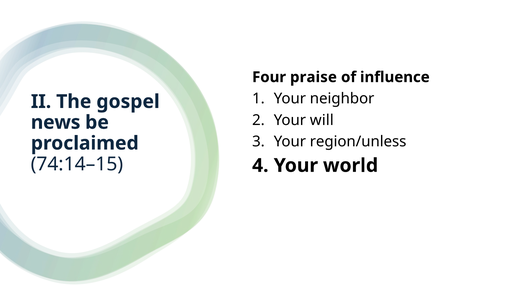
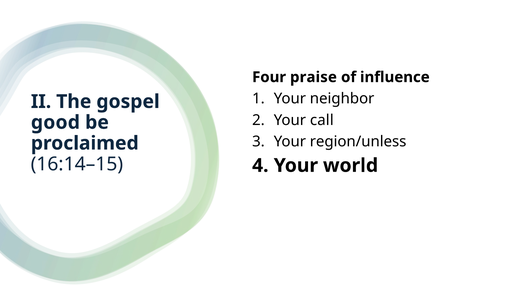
will: will -> call (322, 120)
news: news -> good (55, 122)
74:14–15: 74:14–15 -> 16:14–15 (77, 164)
